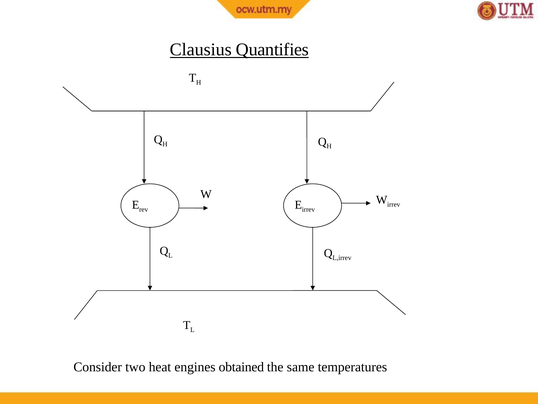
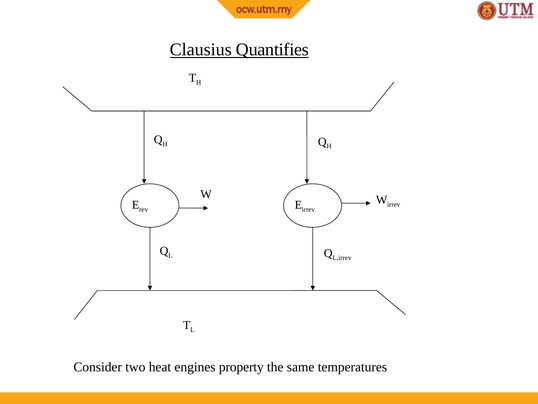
obtained: obtained -> property (241, 367)
